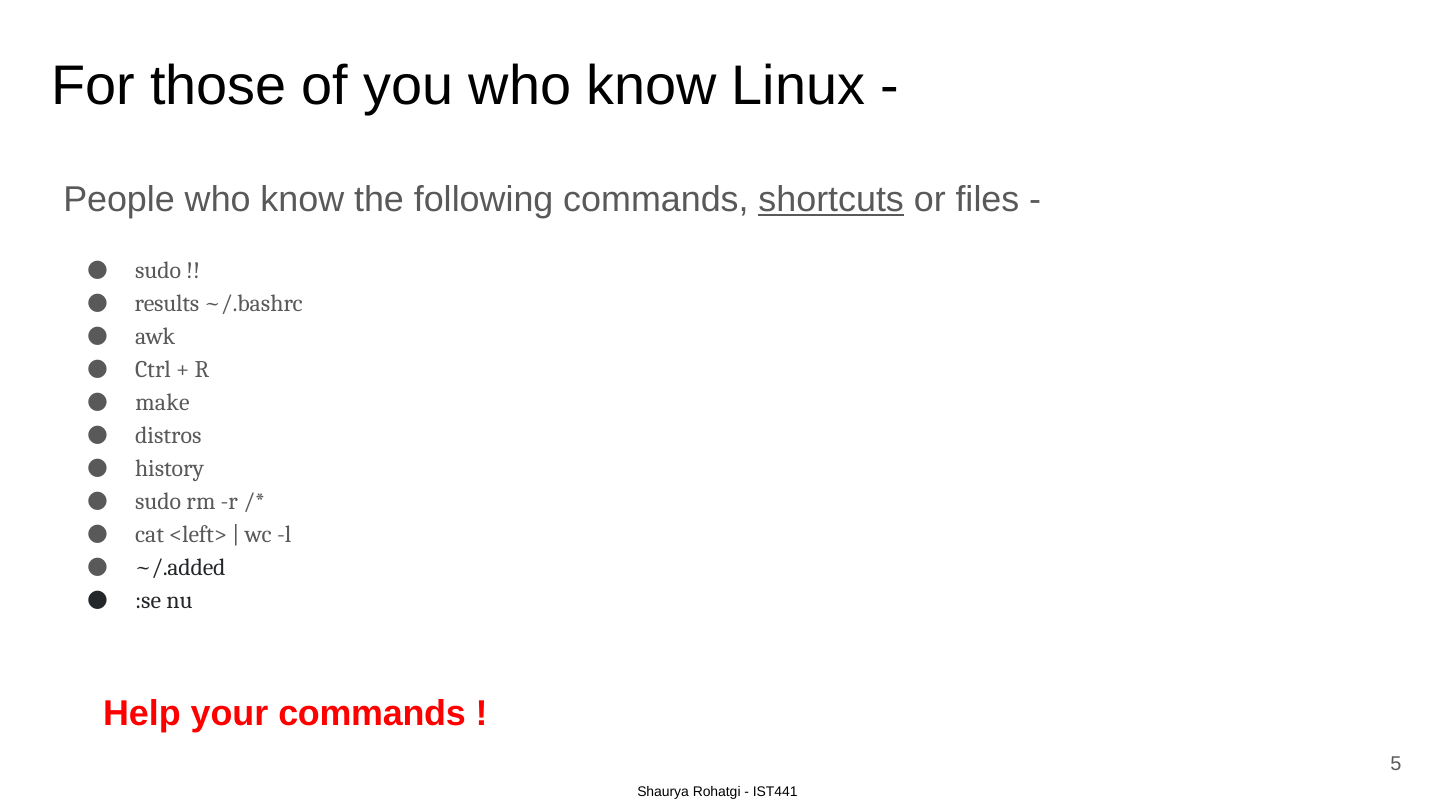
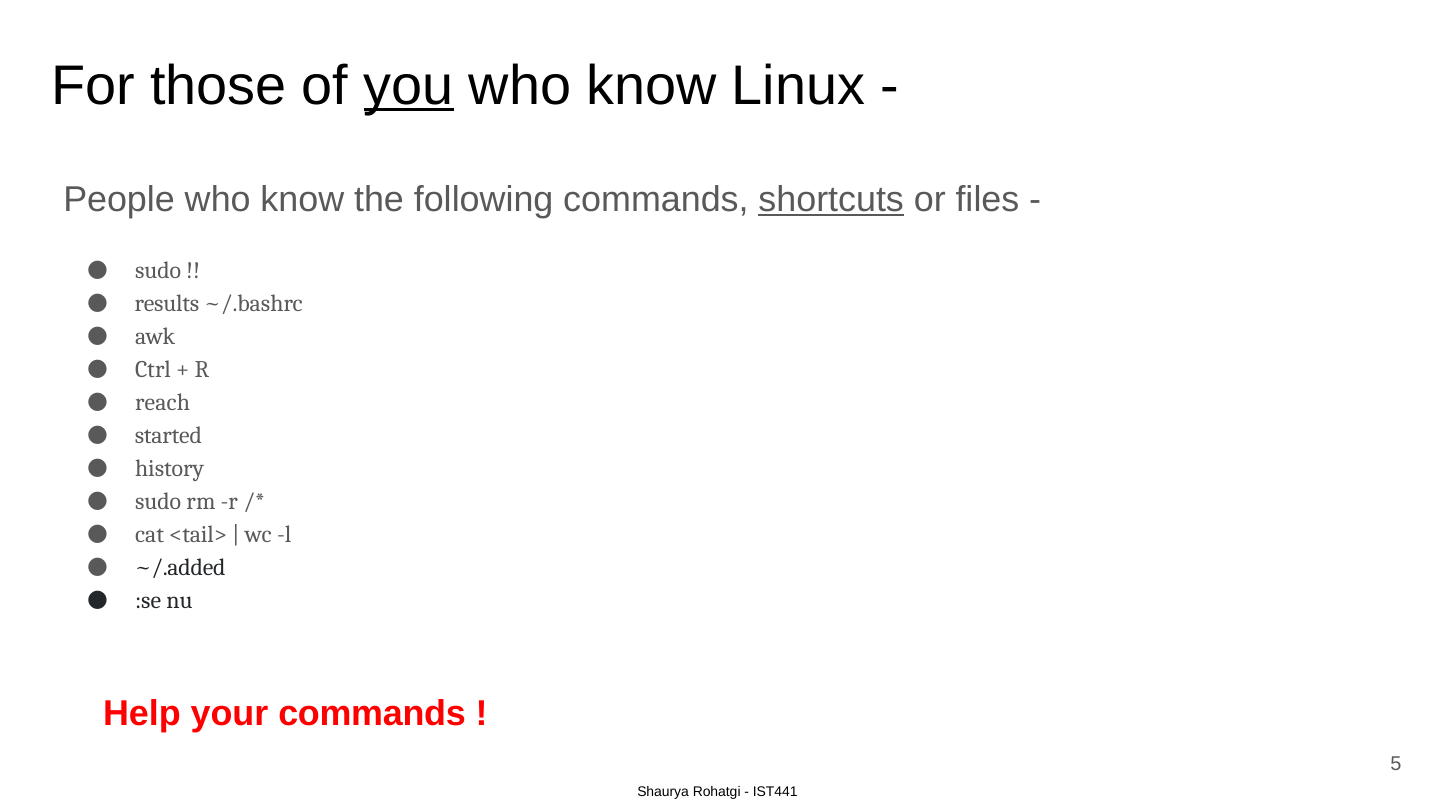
you underline: none -> present (409, 86)
make: make -> reach (163, 403)
distros: distros -> started (168, 435)
<left>: <left> -> <tail> (198, 534)
